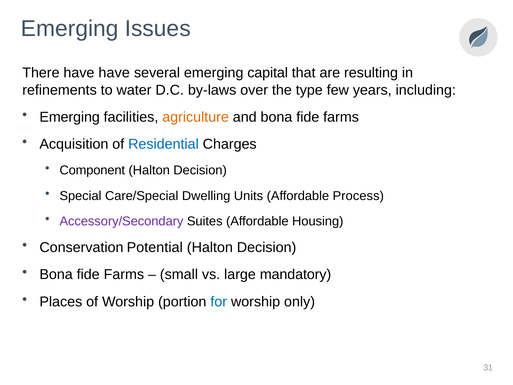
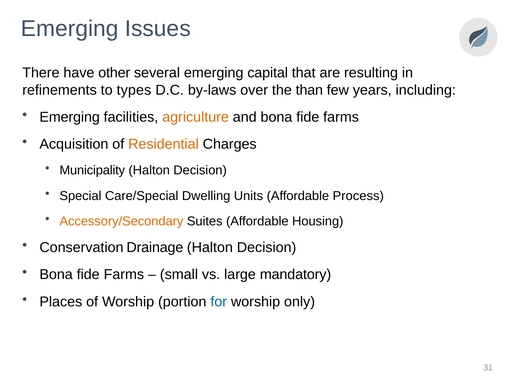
have have: have -> other (114, 73)
water: water -> types (134, 90)
type: type -> than (309, 90)
Residential colour: blue -> orange (163, 144)
Component: Component -> Municipality (92, 170)
Accessory/Secondary colour: purple -> orange (121, 221)
Potential: Potential -> Drainage (155, 247)
